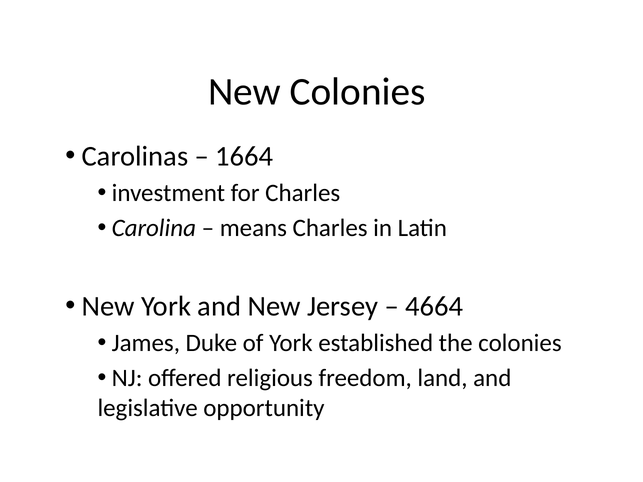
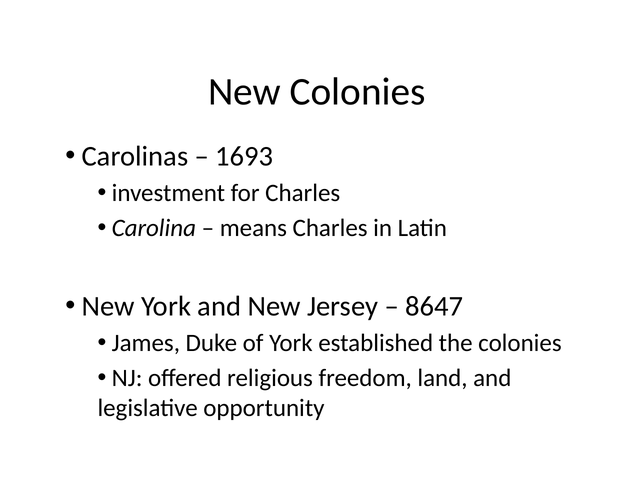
1664: 1664 -> 1693 (244, 156)
4664: 4664 -> 8647 (434, 306)
